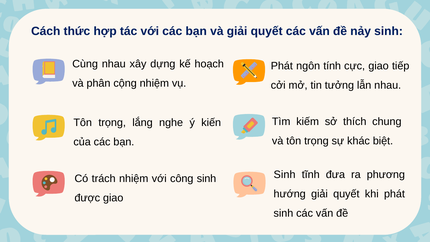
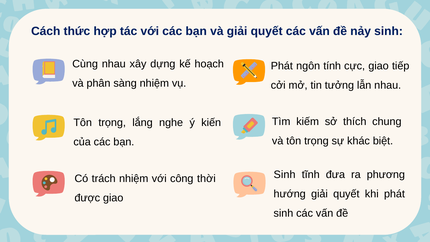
cộng: cộng -> sàng (125, 83)
công sinh: sinh -> thời (206, 179)
